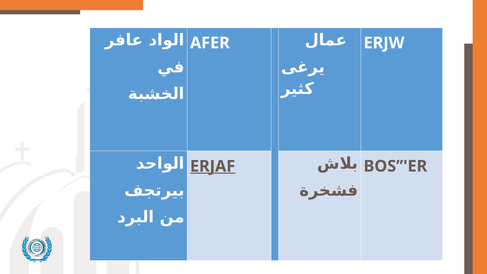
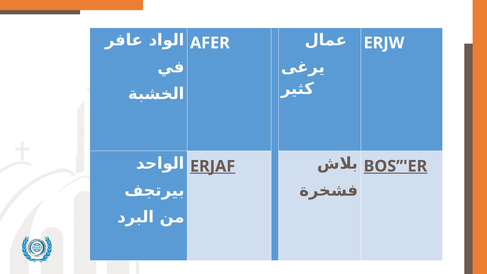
BOS’’'ER underline: none -> present (395, 166)
